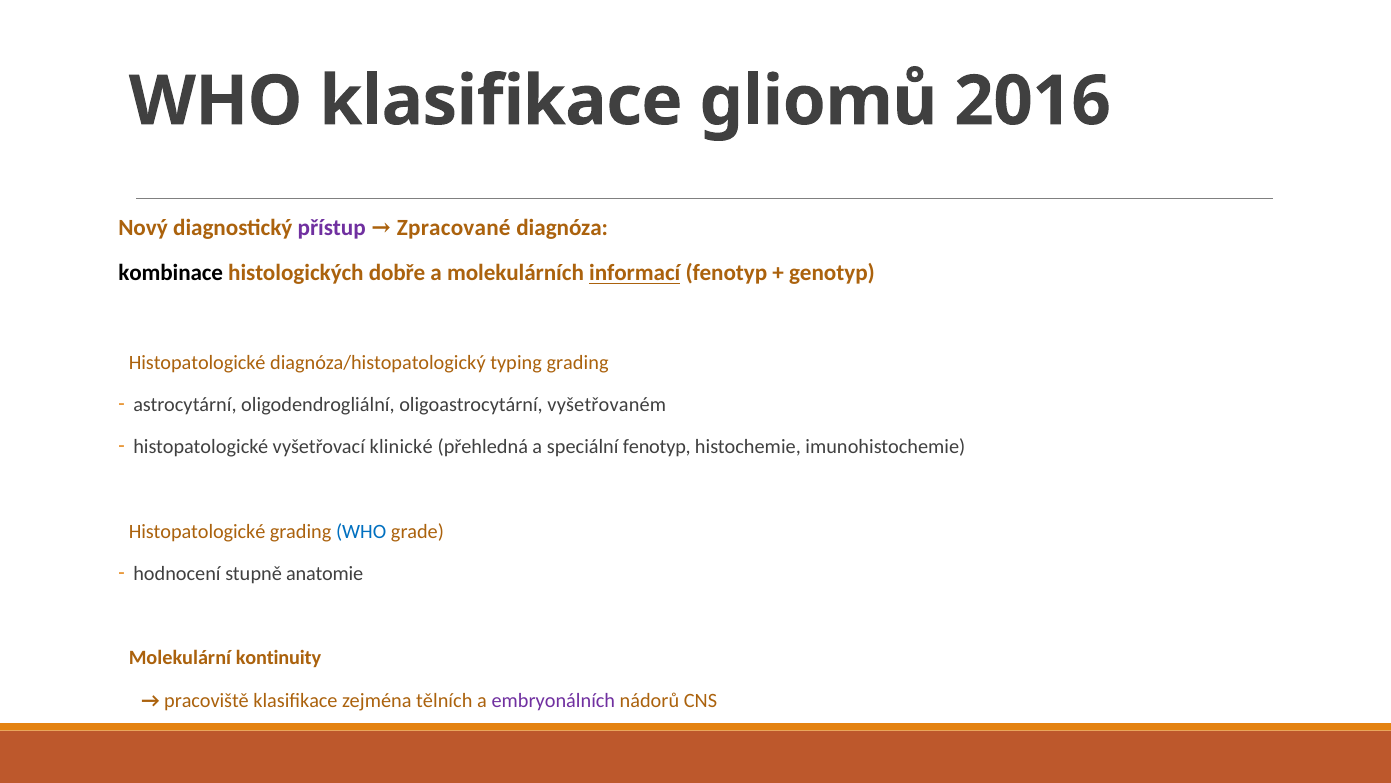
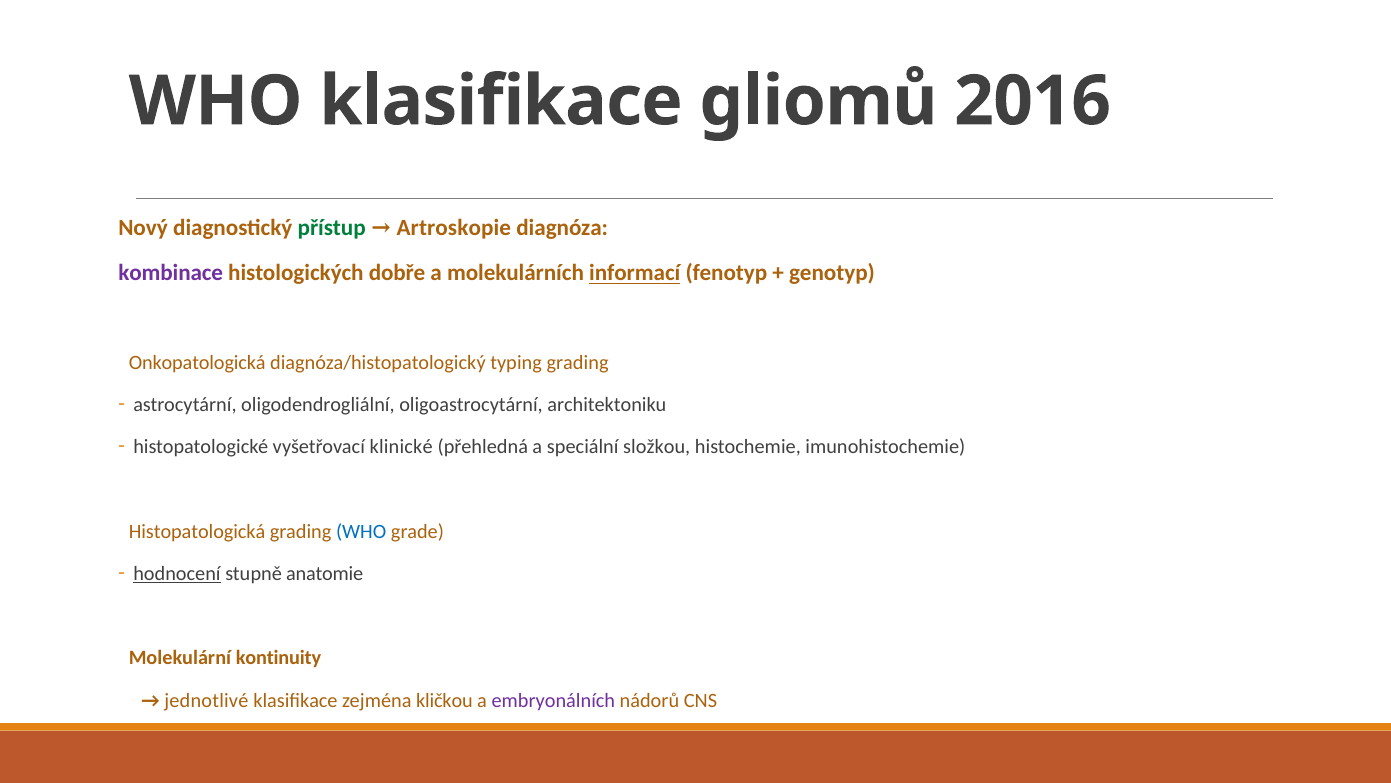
přístup colour: purple -> green (332, 228)
Zpracované: Zpracované -> Artroskopie (454, 228)
kombinace colour: black -> purple (171, 273)
Histopatologické: Histopatologické -> Onkopatologická (197, 362)
vyšetřovaném: vyšetřovaném -> architektoniku (607, 404)
speciální fenotyp: fenotyp -> složkou (657, 447)
Histopatologické: Histopatologické -> Histopatologická (197, 531)
hodnocení underline: none -> present (177, 573)
pracoviště: pracoviště -> jednotlivé (206, 700)
tělních: tělních -> kličkou (444, 700)
